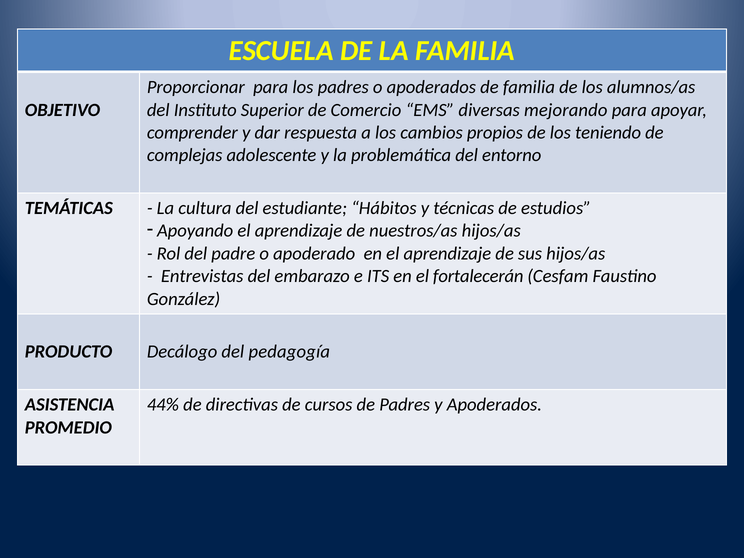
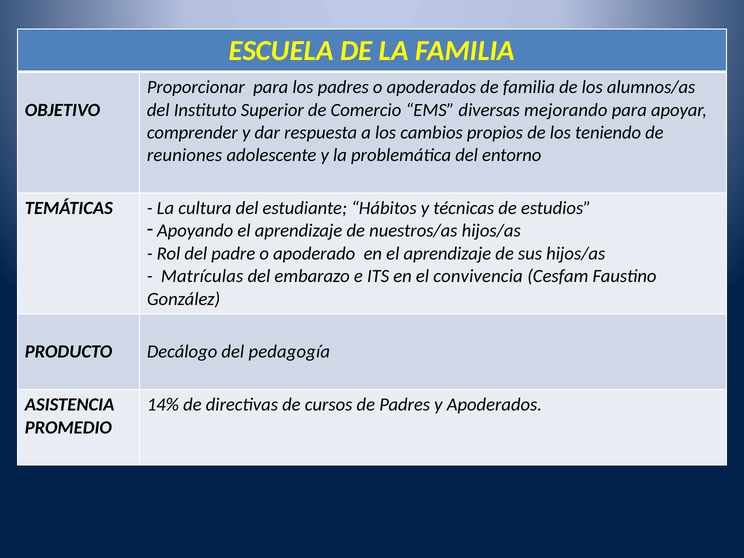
complejas: complejas -> reuniones (185, 155)
Entrevistas: Entrevistas -> Matrículas (202, 276)
fortalecerán: fortalecerán -> convivencia (478, 276)
44%: 44% -> 14% (163, 405)
